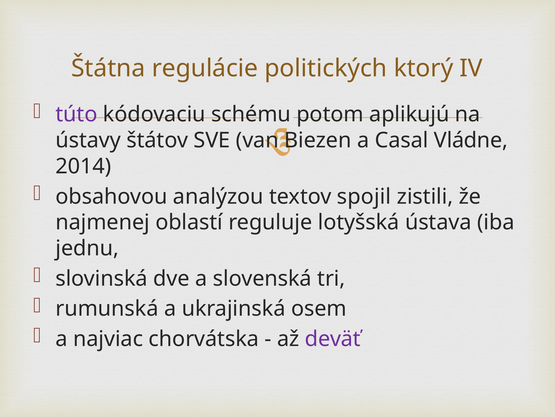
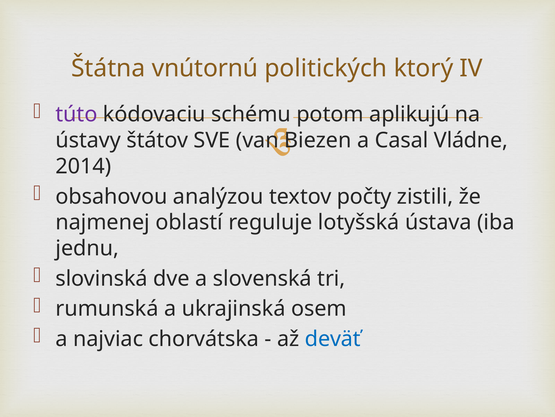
regulácie: regulácie -> vnútornú (205, 68)
spojil: spojil -> počty (364, 196)
deväť colour: purple -> blue (333, 338)
